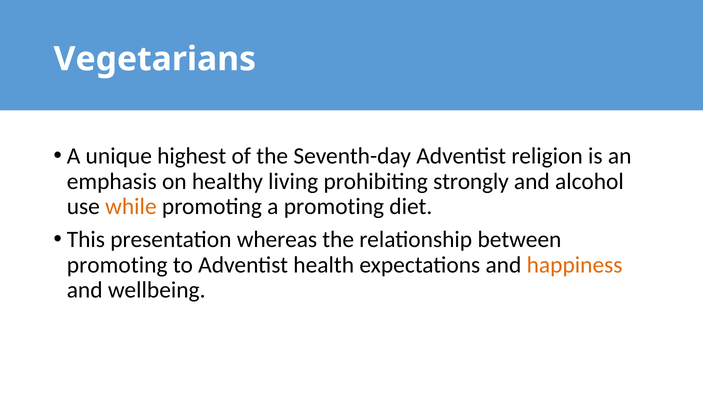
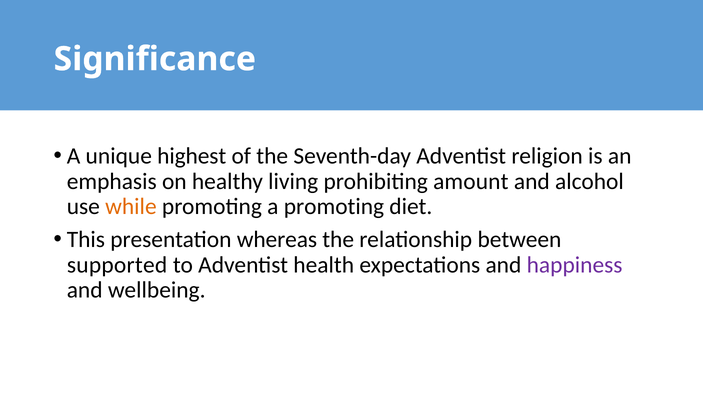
Vegetarians: Vegetarians -> Significance (155, 59)
strongly: strongly -> amount (471, 181)
promoting: promoting -> supported (117, 264)
happiness colour: orange -> purple (575, 264)
